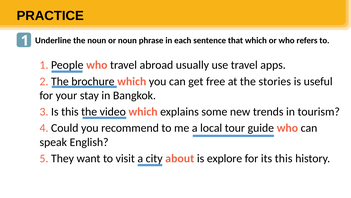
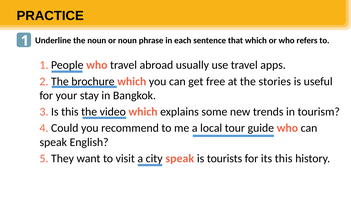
about: about -> speak (180, 158)
explore: explore -> tourists (225, 158)
